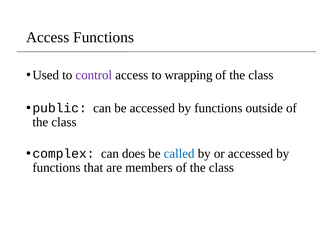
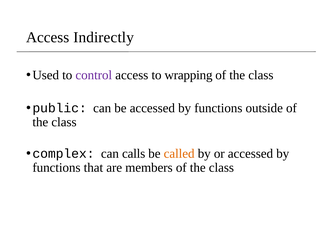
Access Functions: Functions -> Indirectly (104, 37)
does: does -> calls (134, 154)
called colour: blue -> orange (179, 154)
